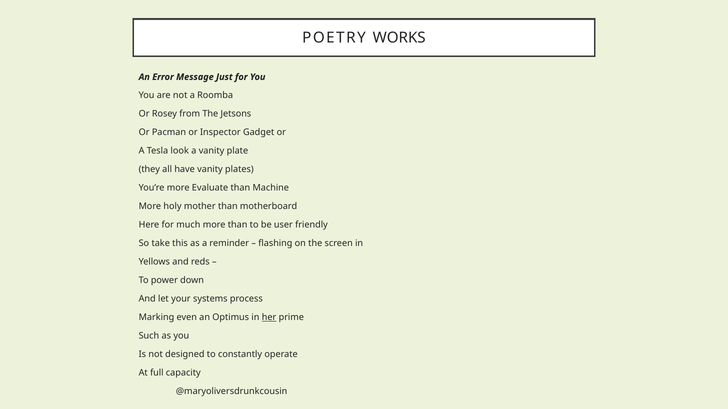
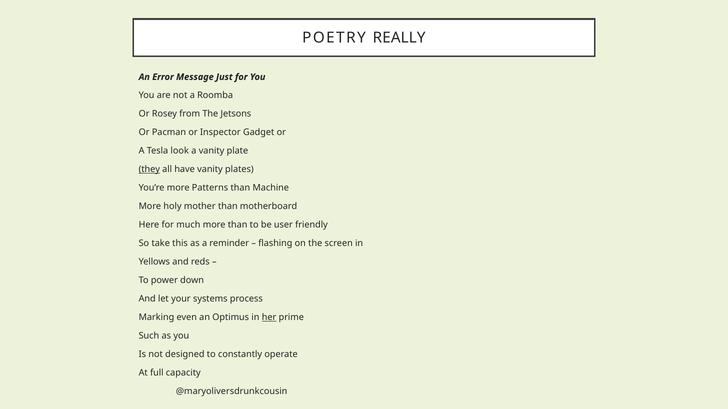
WORKS: WORKS -> REALLY (399, 38)
they underline: none -> present (149, 170)
Evaluate: Evaluate -> Patterns (210, 188)
